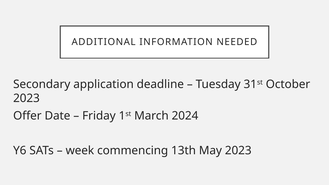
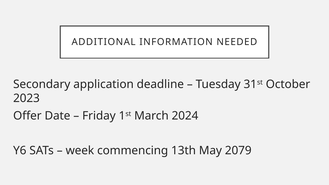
May 2023: 2023 -> 2079 (238, 151)
